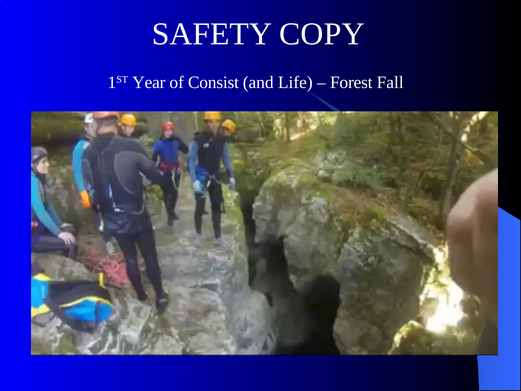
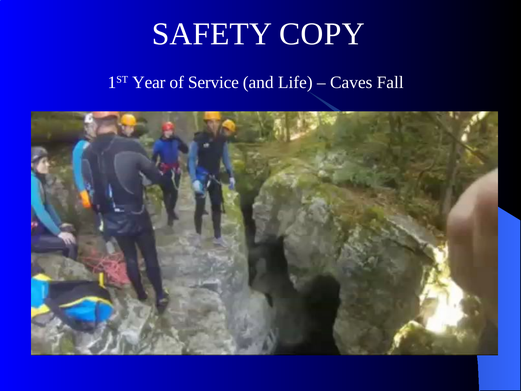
Consist: Consist -> Service (213, 82)
Forest: Forest -> Caves (351, 82)
